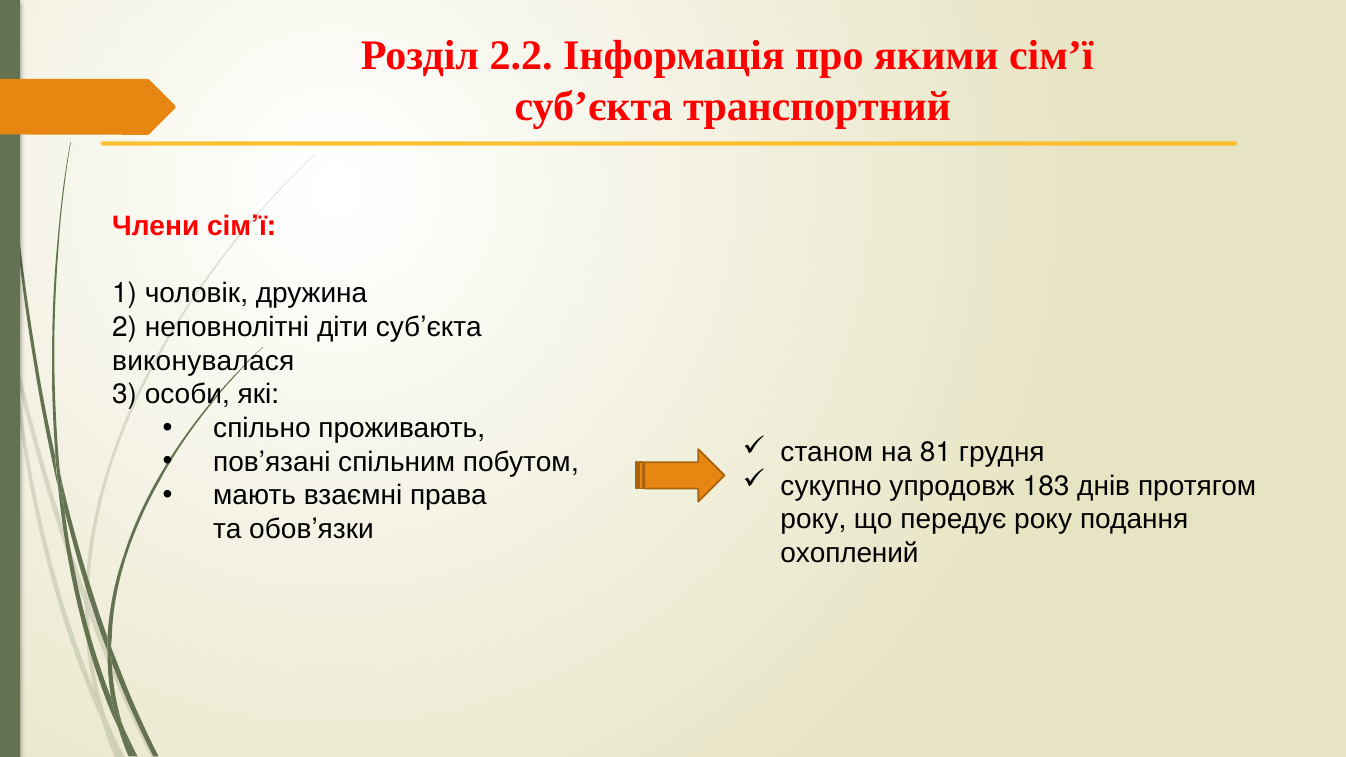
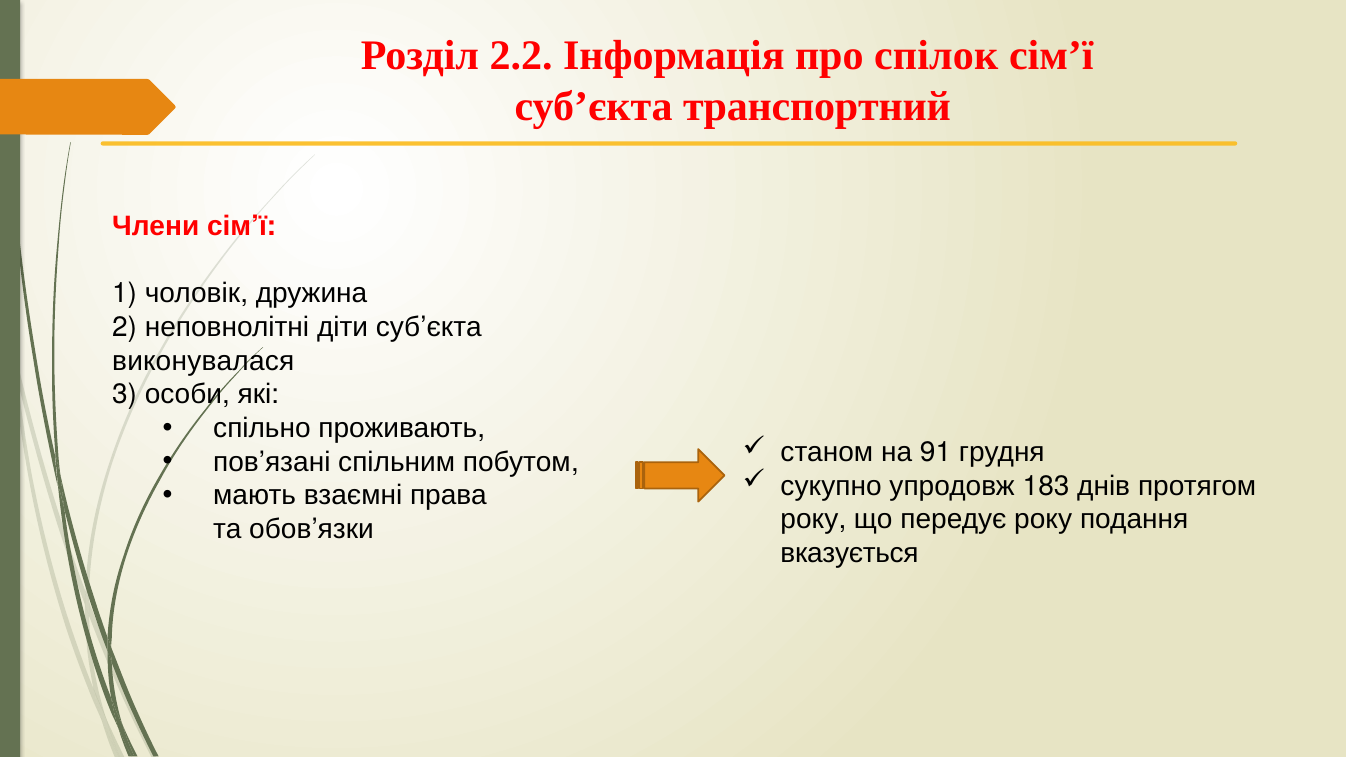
якими: якими -> спілок (936, 56)
81: 81 -> 91 (936, 452)
охоплений: охоплений -> вказується (850, 553)
